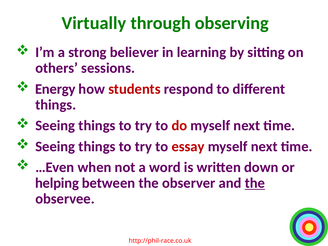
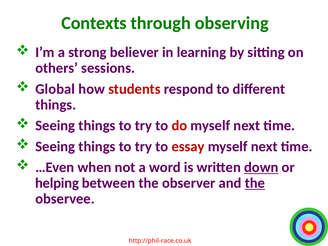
Virtually: Virtually -> Contexts (94, 23)
Energy: Energy -> Global (55, 89)
down underline: none -> present (261, 167)
